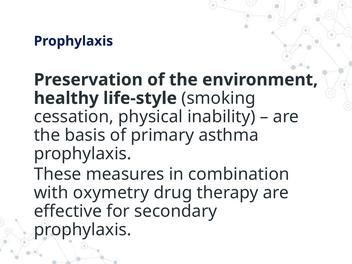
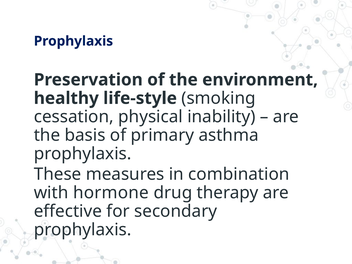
oxymetry: oxymetry -> hormone (111, 193)
